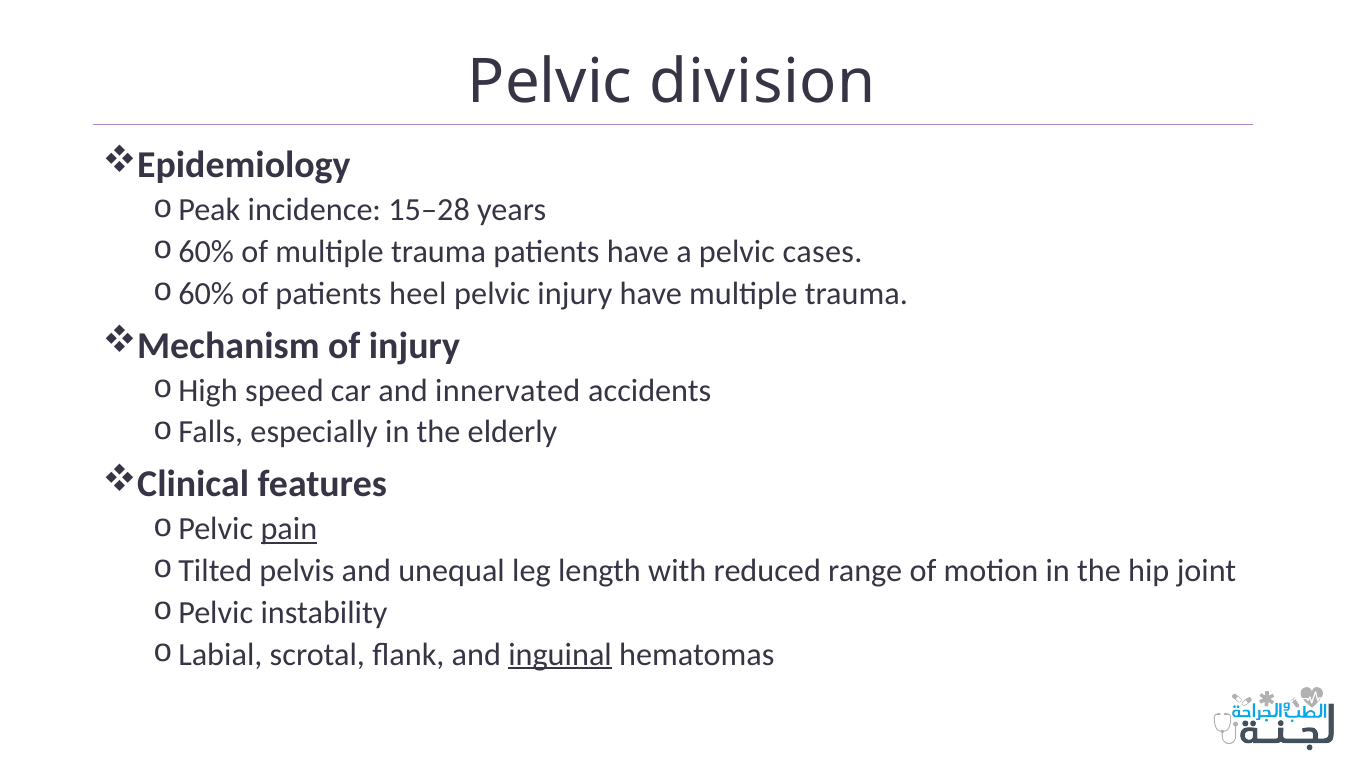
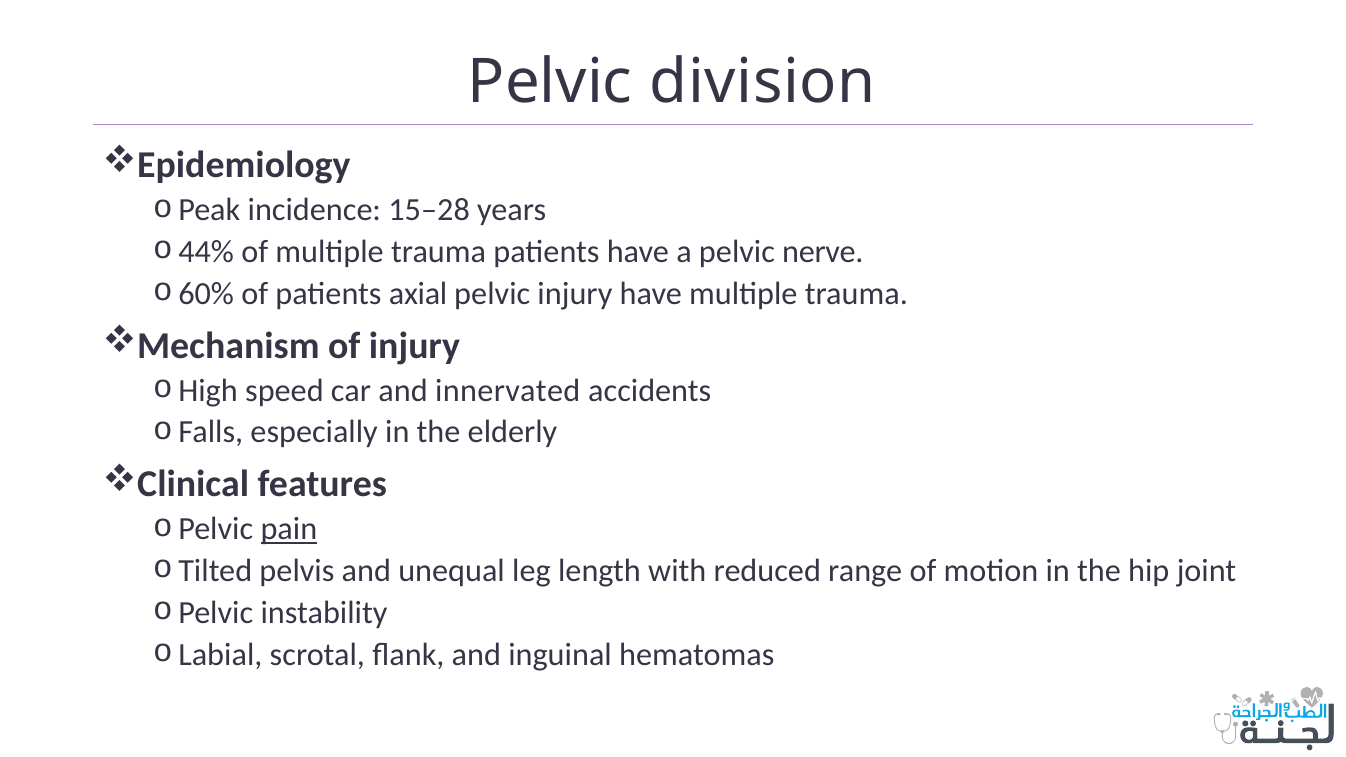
60%: 60% -> 44% (206, 252)
cases: cases -> nerve (823, 252)
heel: heel -> axial (418, 294)
inguinal underline: present -> none (560, 655)
